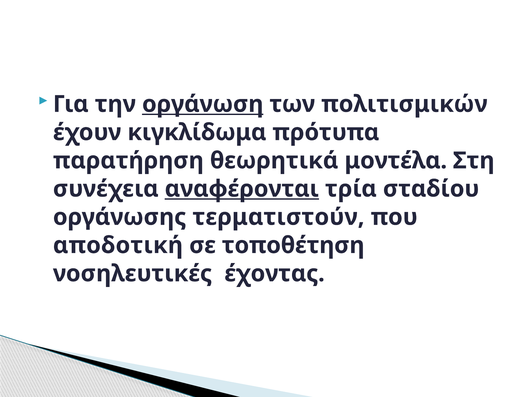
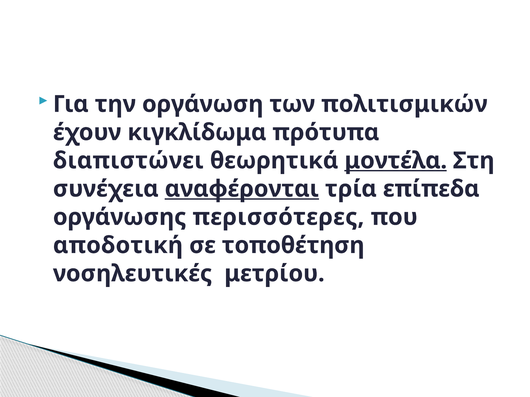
οργάνωση underline: present -> none (203, 104)
παρατήρηση: παρατήρηση -> διαπιστώνει (128, 161)
μοντέλα underline: none -> present (396, 161)
σταδίου: σταδίου -> επίπεδα (431, 189)
τερματιστούν: τερματιστούν -> περισσότερες (278, 217)
έχοντας: έχοντας -> μετρίου (274, 274)
